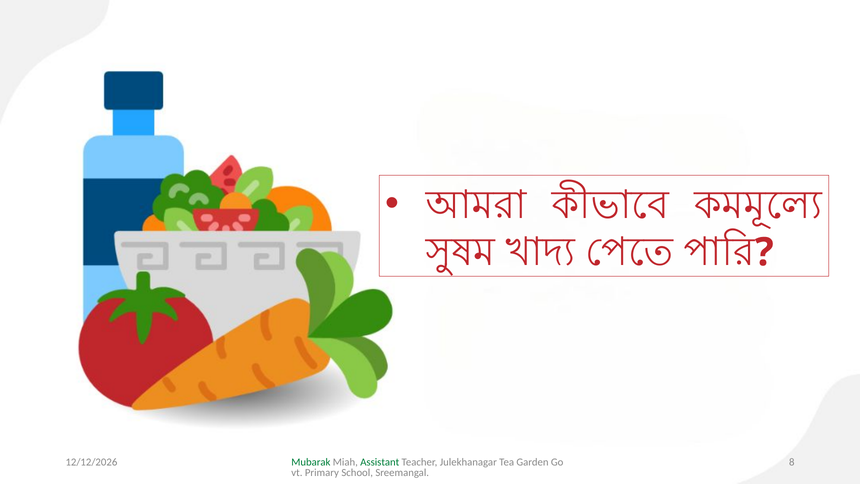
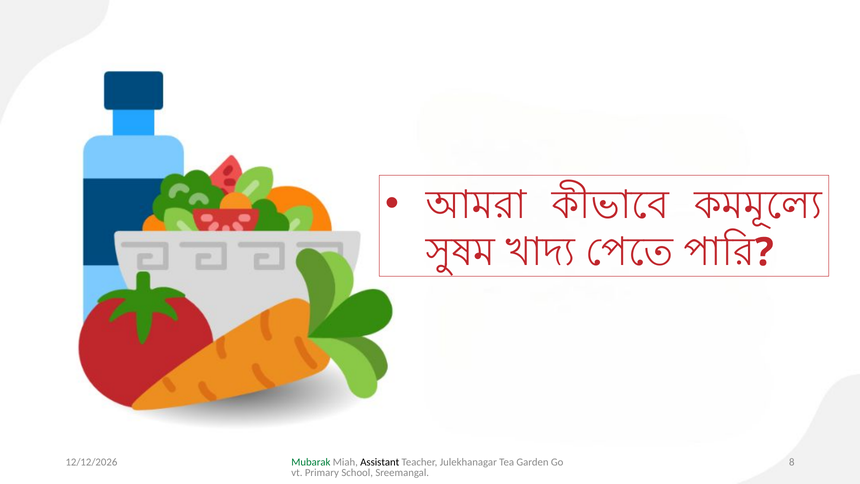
Assistant colour: green -> black (380, 462)
